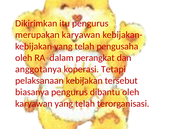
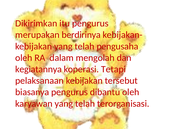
merupakan karyawan: karyawan -> berdirinya (81, 35)
perangkat: perangkat -> mengolah (95, 58)
anggotanya: anggotanya -> kegiatannya (39, 70)
